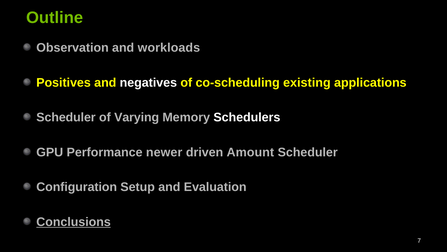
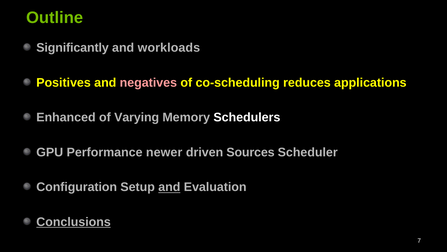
Observation: Observation -> Significantly (73, 48)
negatives colour: white -> pink (148, 82)
existing: existing -> reduces (307, 82)
Scheduler: Scheduler -> Enhanced (66, 117)
Amount: Amount -> Sources (251, 152)
and underline: none -> present (169, 187)
